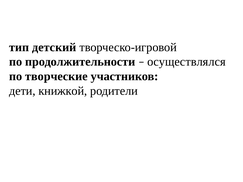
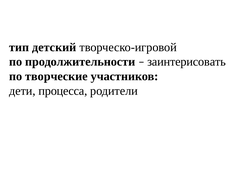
осуществлялся: осуществлялся -> заинтерисовать (187, 62)
книжкой: книжкой -> процесса (63, 91)
